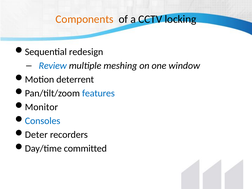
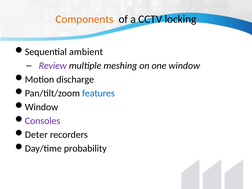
redesign: redesign -> ambient (86, 52)
Review colour: blue -> purple (53, 66)
deterrent: deterrent -> discharge (75, 80)
Monitor: Monitor -> Window (41, 107)
Consoles colour: blue -> purple (43, 121)
committed: committed -> probability (85, 149)
